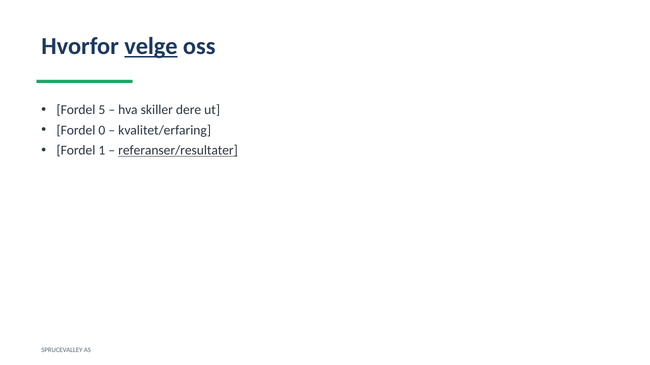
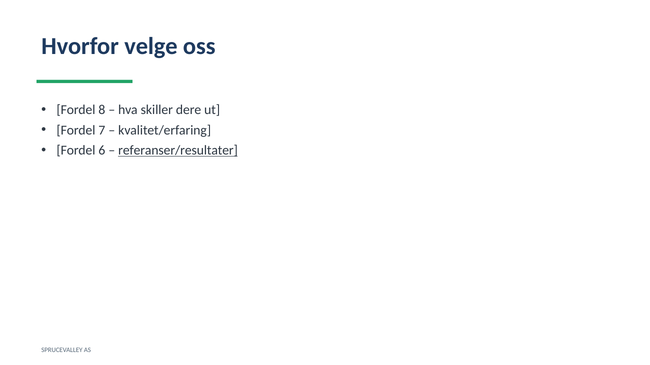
velge underline: present -> none (151, 46)
5: 5 -> 8 (102, 110)
0: 0 -> 7 (102, 130)
1: 1 -> 6 (102, 151)
